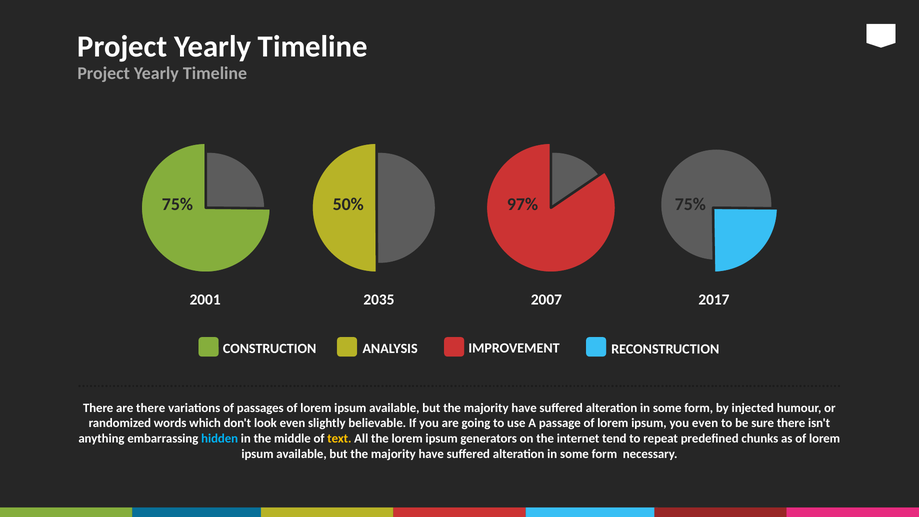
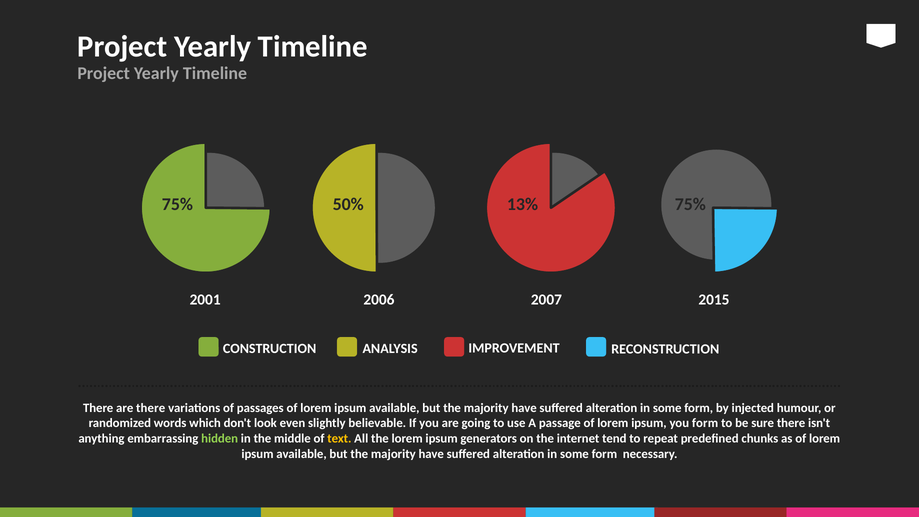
97%: 97% -> 13% (522, 204)
2035: 2035 -> 2006 (379, 300)
2017: 2017 -> 2015 (714, 300)
you even: even -> form (705, 423)
hidden colour: light blue -> light green (220, 438)
